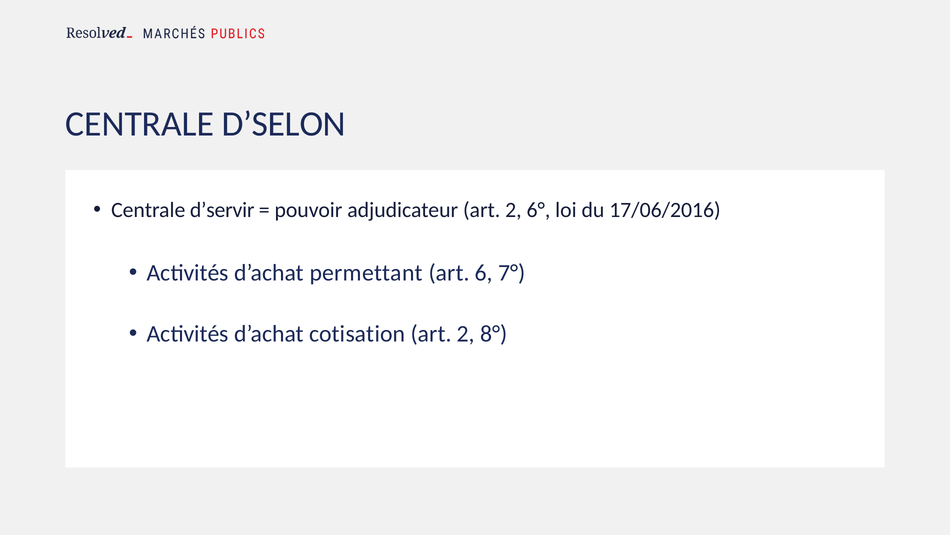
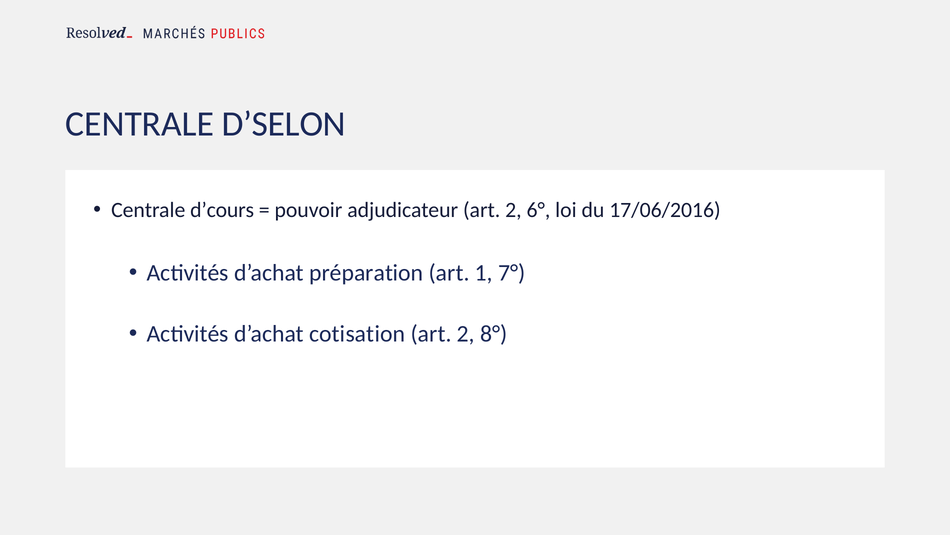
d’servir: d’servir -> d’cours (222, 210)
permettant: permettant -> préparation (366, 272)
6: 6 -> 1 (484, 272)
